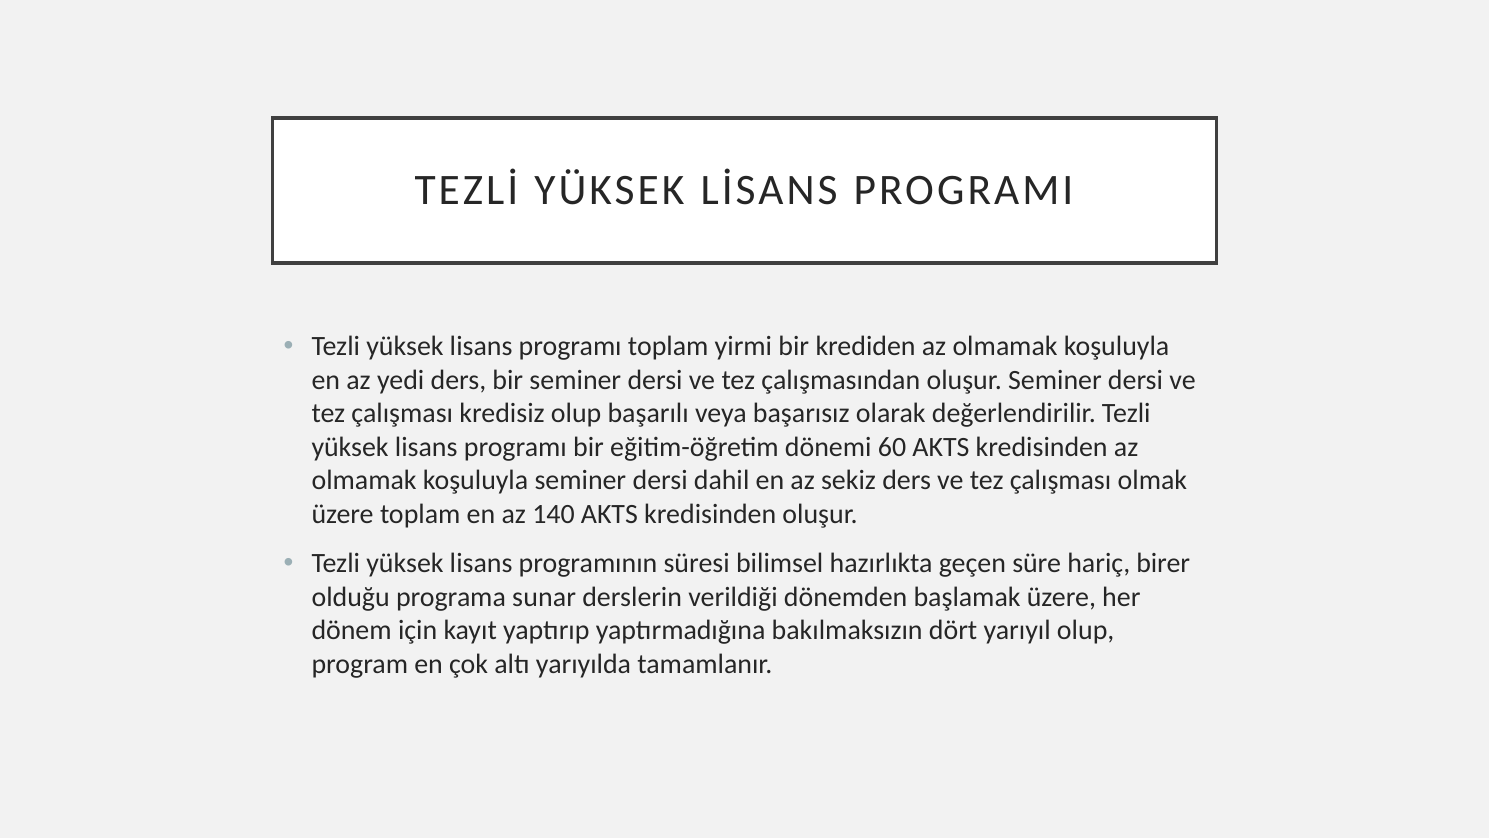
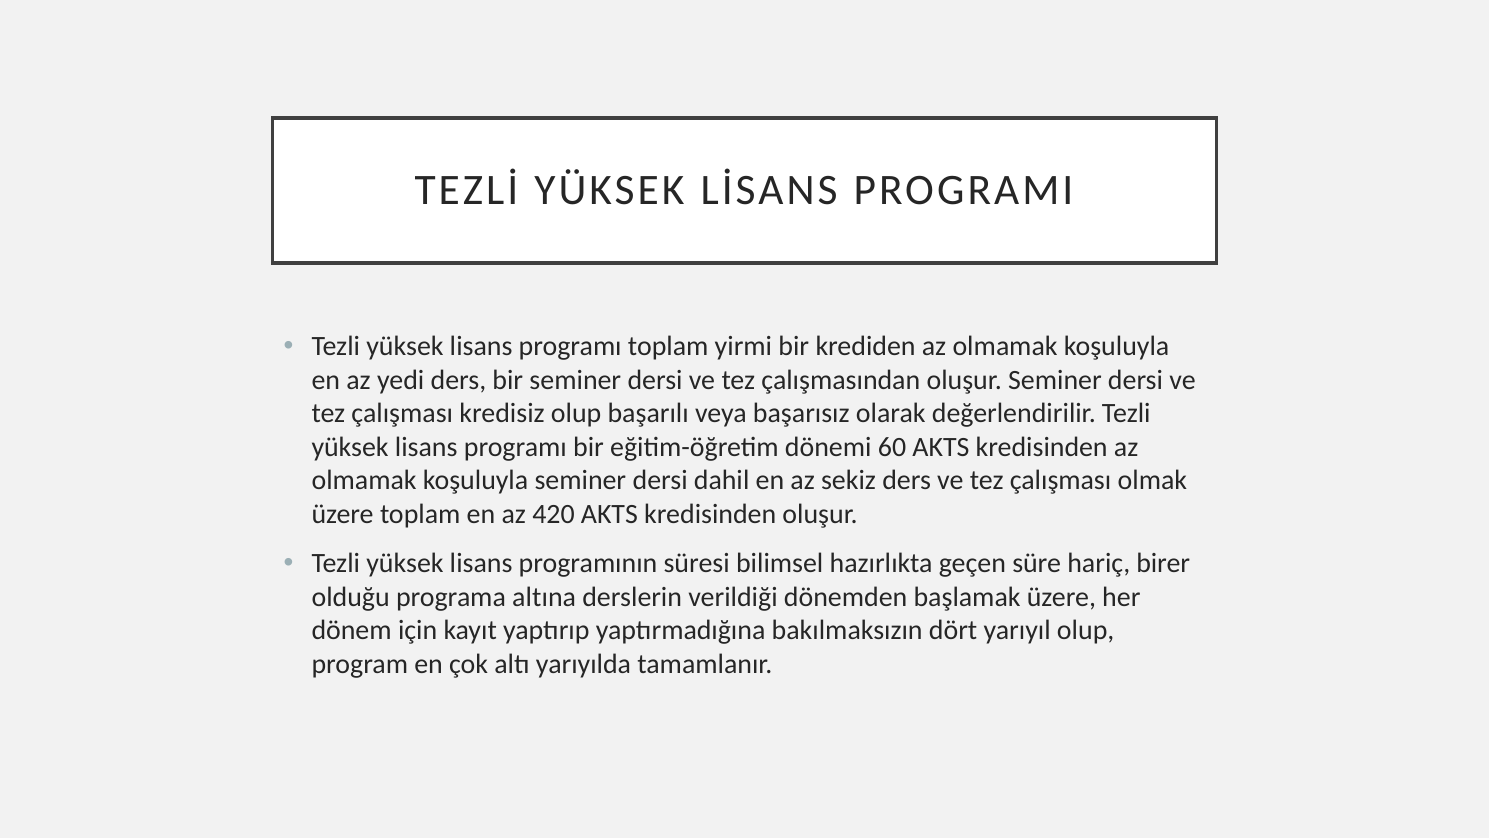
140: 140 -> 420 (553, 514)
sunar: sunar -> altına (544, 597)
